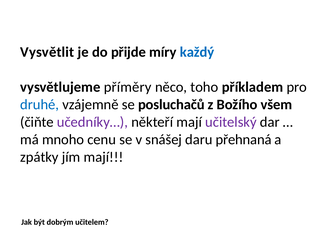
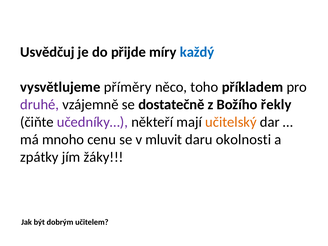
Vysvětlit: Vysvětlit -> Usvědčuj (47, 52)
druhé colour: blue -> purple (40, 105)
posluchačů: posluchačů -> dostatečně (171, 105)
všem: všem -> řekly (276, 105)
učitelský colour: purple -> orange (231, 122)
snášej: snášej -> mluvit (164, 140)
přehnaná: přehnaná -> okolnosti (243, 140)
jím mají: mají -> žáky (104, 157)
